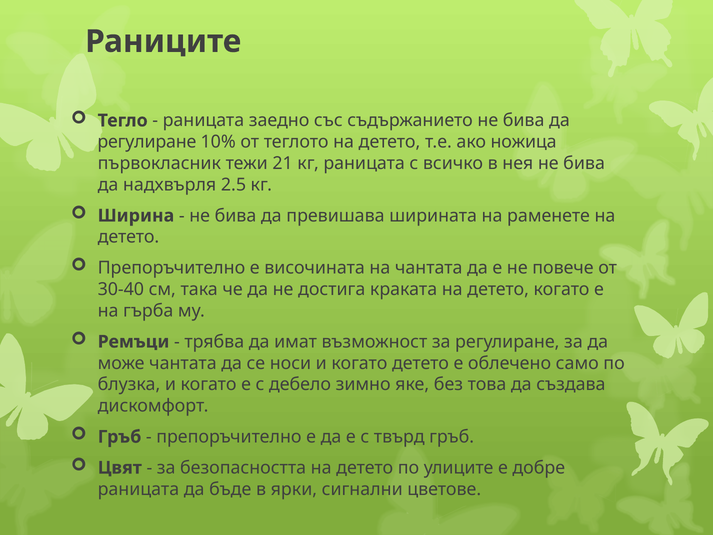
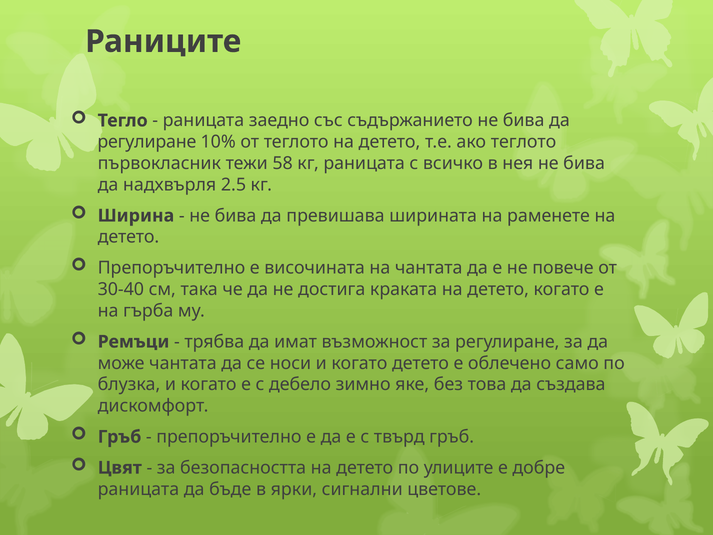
ако ножица: ножица -> теглото (524, 142)
21: 21 -> 58 (283, 163)
